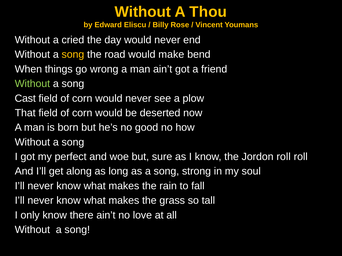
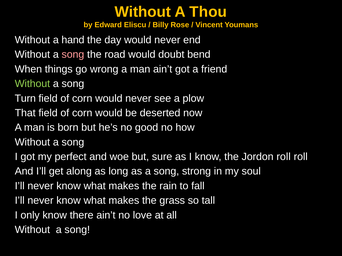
cried: cried -> hand (73, 40)
song colour: yellow -> pink (73, 55)
make: make -> doubt (171, 55)
Cast: Cast -> Turn (25, 99)
